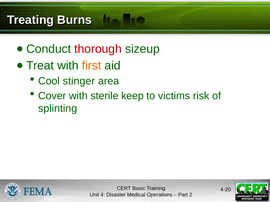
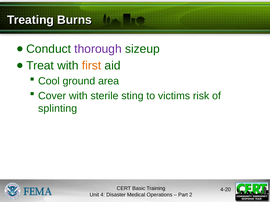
thorough colour: red -> purple (98, 49)
stinger: stinger -> ground (79, 81)
keep: keep -> sting (132, 96)
